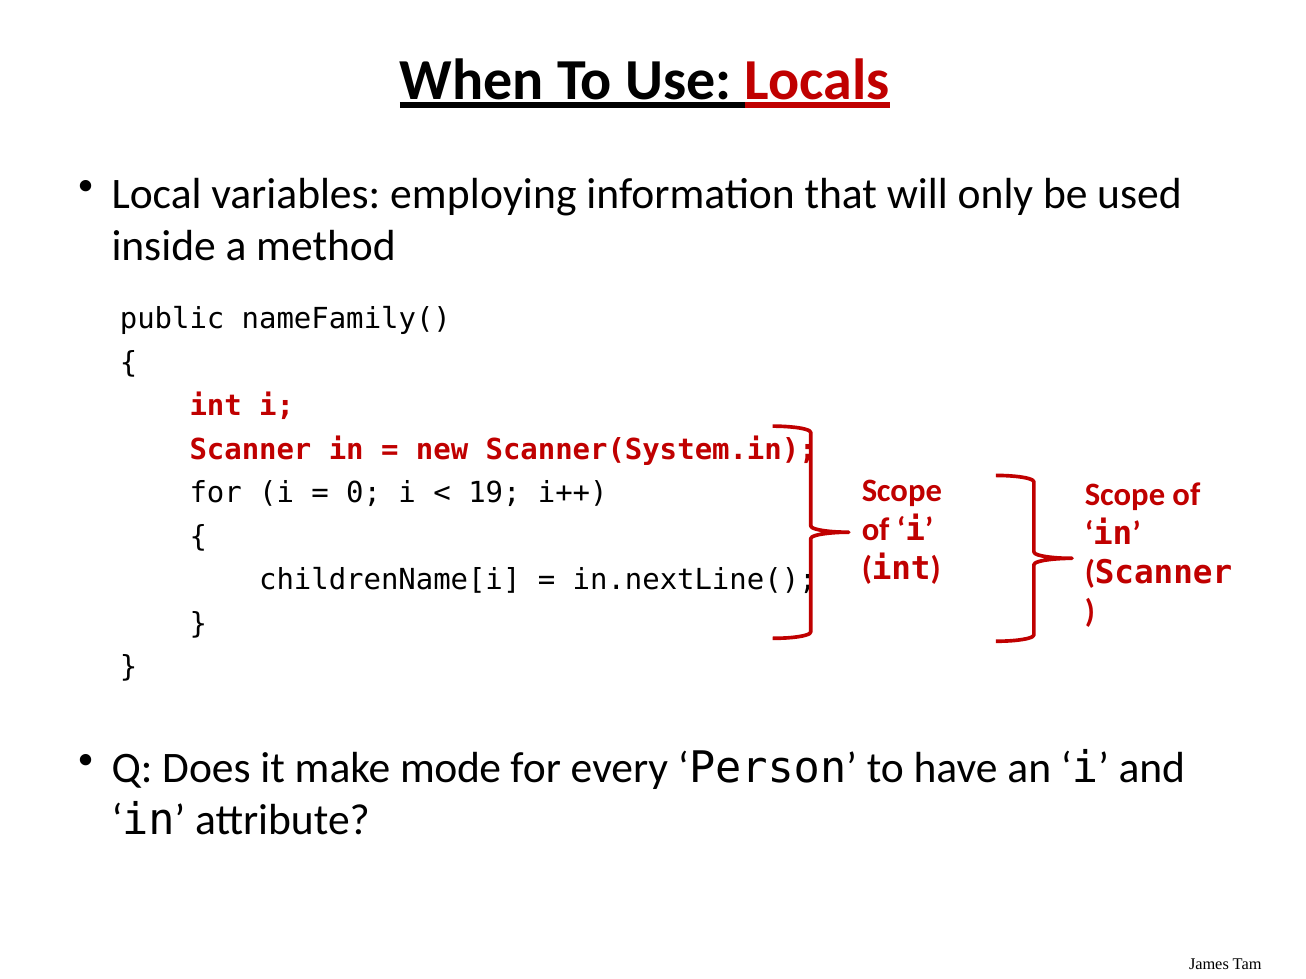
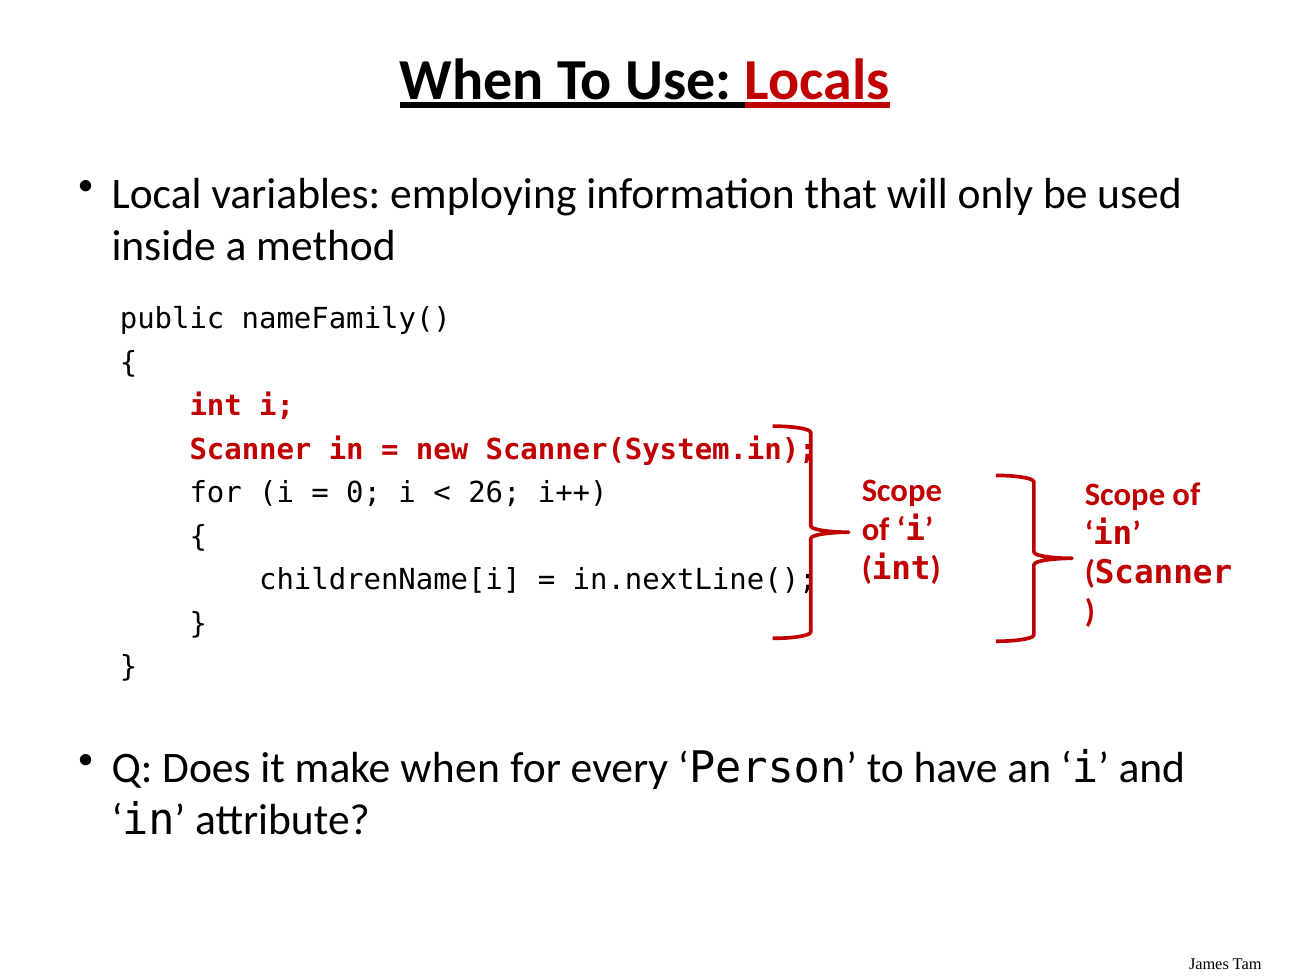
19: 19 -> 26 (494, 493)
make mode: mode -> when (450, 769)
